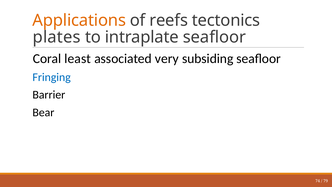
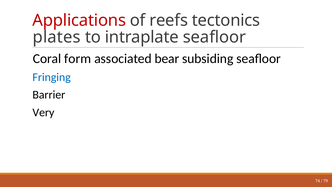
Applications colour: orange -> red (79, 20)
least: least -> form (78, 59)
very: very -> bear (167, 59)
Bear: Bear -> Very (43, 112)
